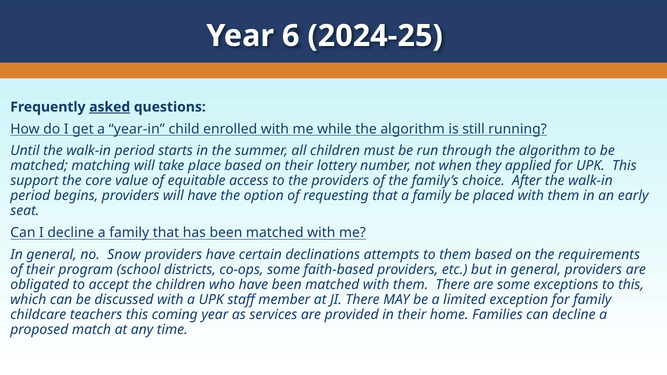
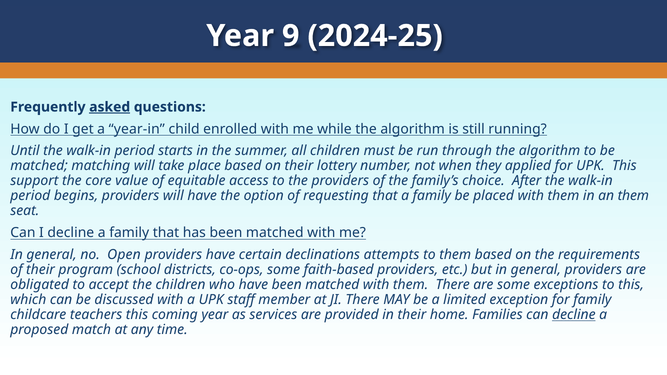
6: 6 -> 9 (291, 36)
an early: early -> them (633, 196)
Snow: Snow -> Open (124, 255)
decline underline: none -> present (574, 315)
